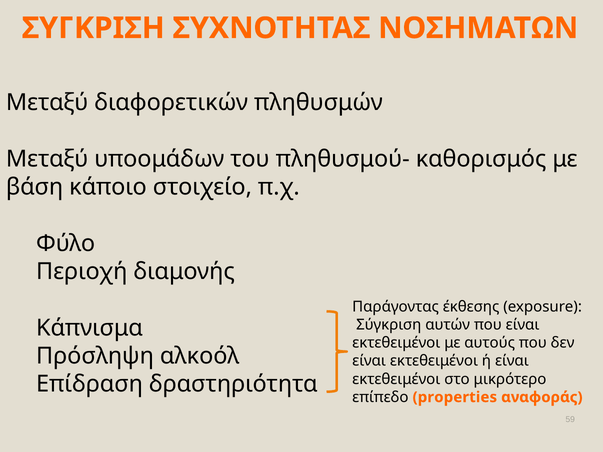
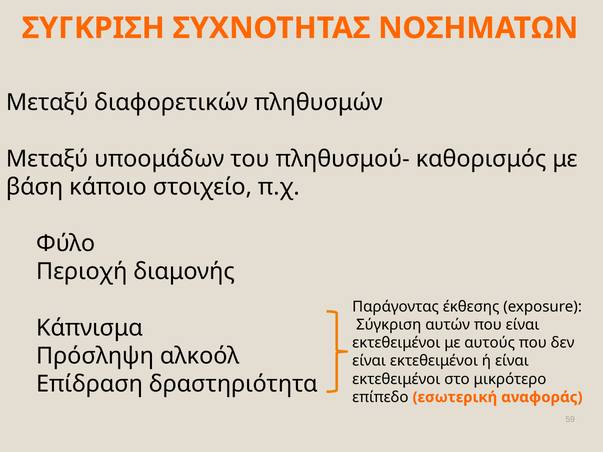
properties: properties -> εσωτερική (455, 397)
